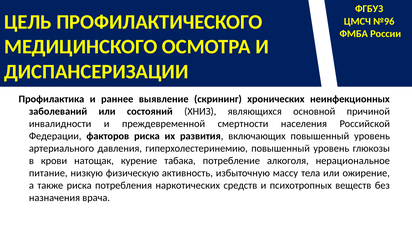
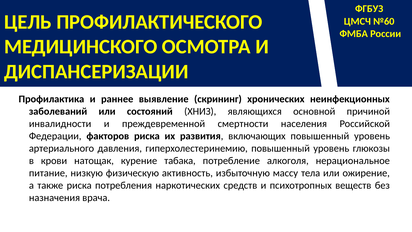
№96: №96 -> №60 (384, 21)
